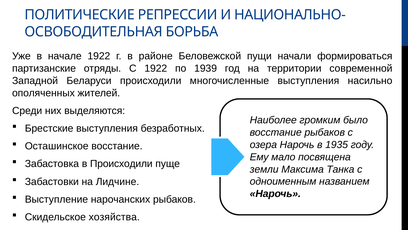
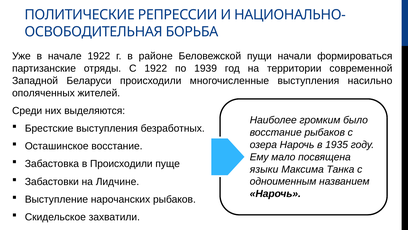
земли: земли -> языки (264, 169)
хозяйства: хозяйства -> захватили (114, 217)
